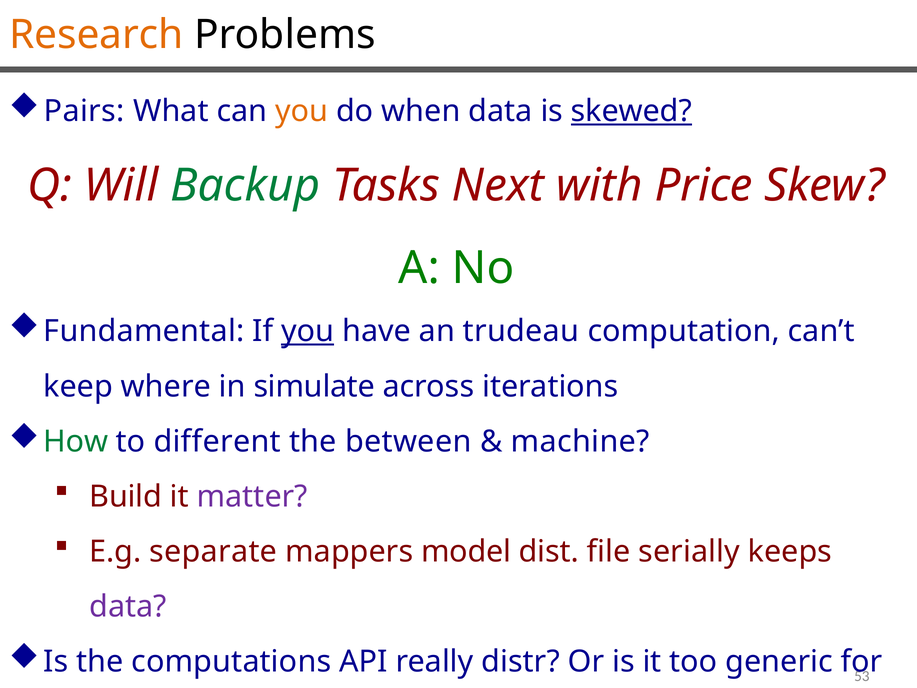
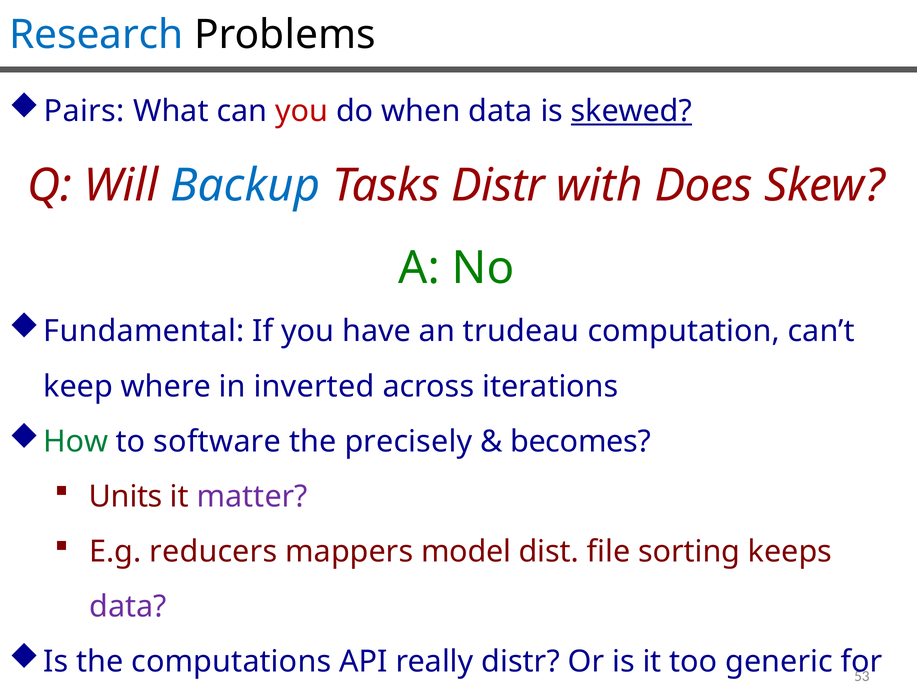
Research colour: orange -> blue (96, 35)
you colour: orange -> red (302, 111)
Backup colour: green -> blue (245, 186)
Tasks Next: Next -> Distr (498, 186)
Price: Price -> Does (704, 186)
you underline: present -> none (308, 331)
simulate: simulate -> inverted (314, 386)
different: different -> software (217, 441)
between: between -> precisely (408, 441)
machine: machine -> becomes (580, 441)
Build: Build -> Units (126, 496)
separate: separate -> reducers (213, 551)
serially: serially -> sorting (689, 551)
